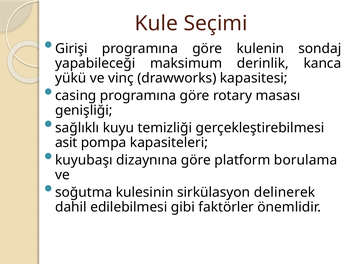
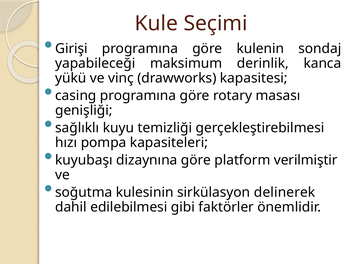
asit: asit -> hızı (66, 143)
borulama: borulama -> verilmiştir (306, 161)
